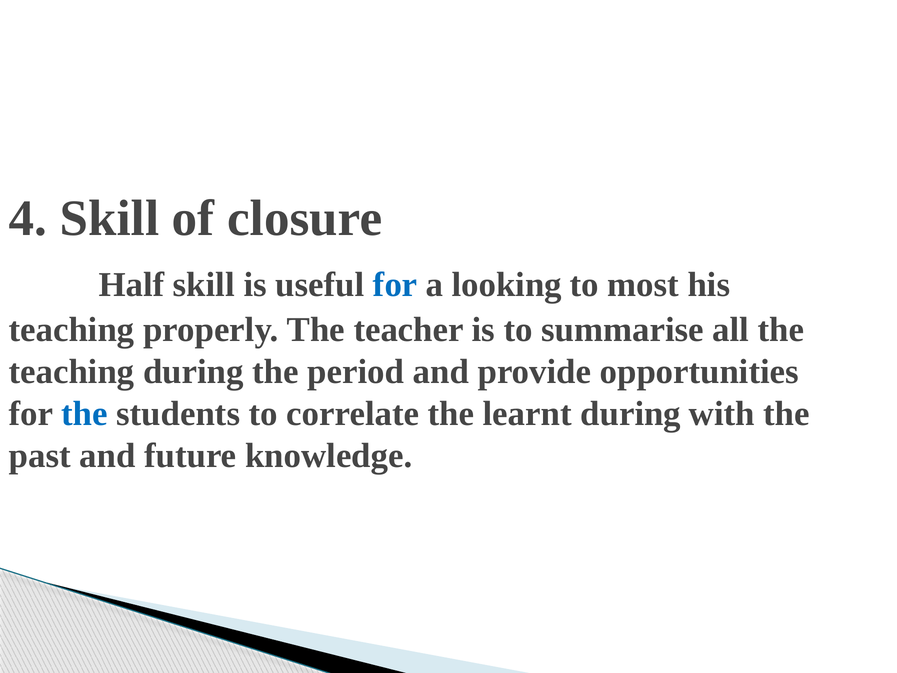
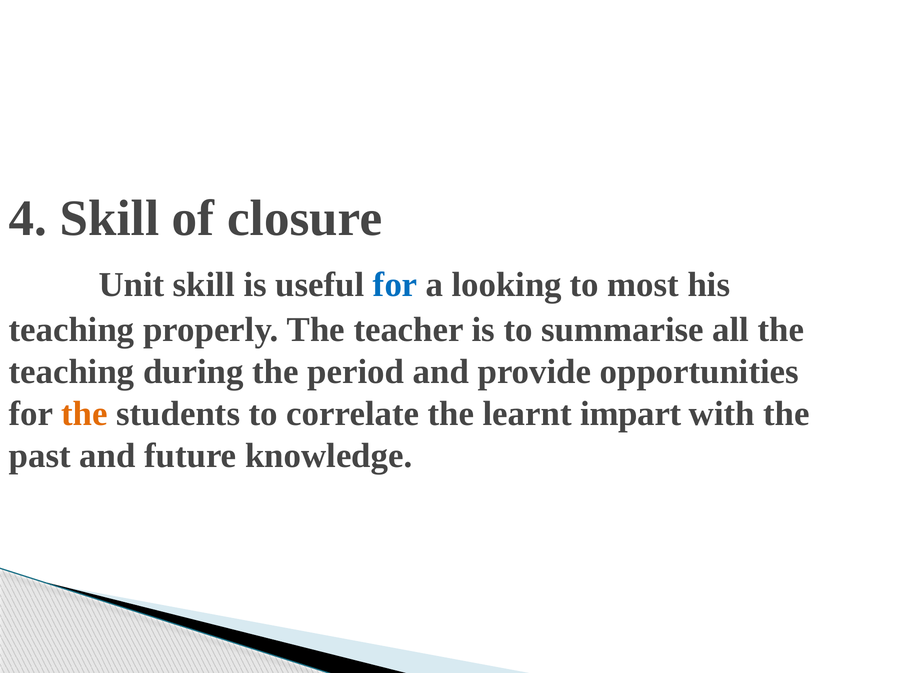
Half: Half -> Unit (131, 285)
the colour: blue -> orange (84, 414)
learnt during: during -> impart (631, 414)
